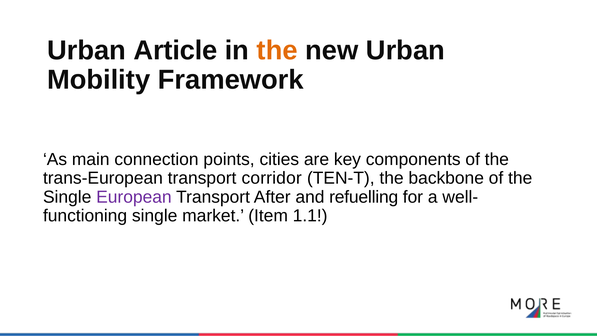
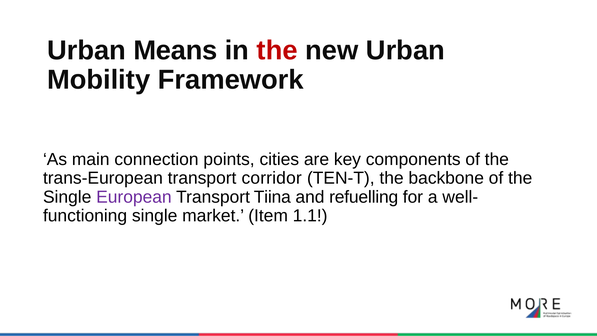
Article: Article -> Means (175, 50)
the colour: orange -> red (277, 50)
After: After -> Tiina (272, 197)
